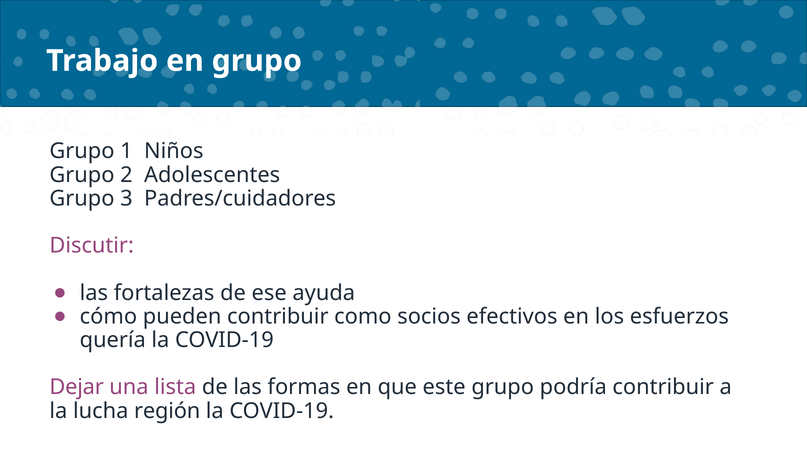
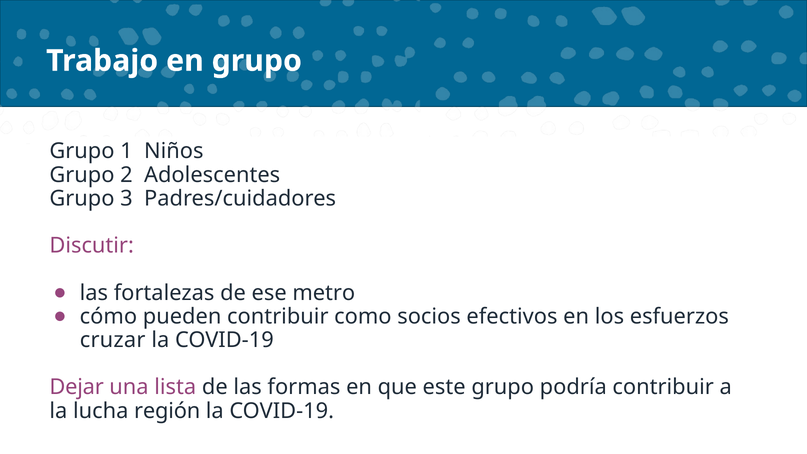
ayuda: ayuda -> metro (324, 293)
quería: quería -> cruzar (113, 340)
